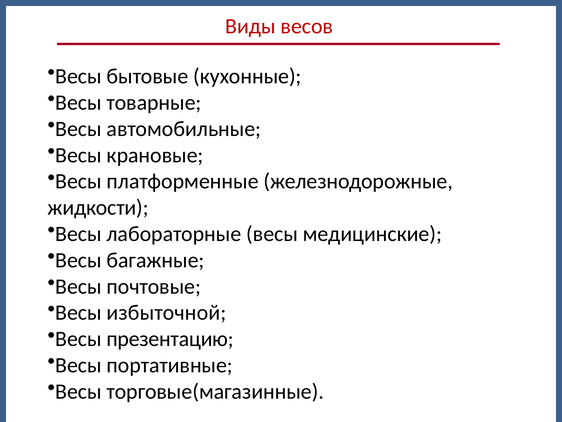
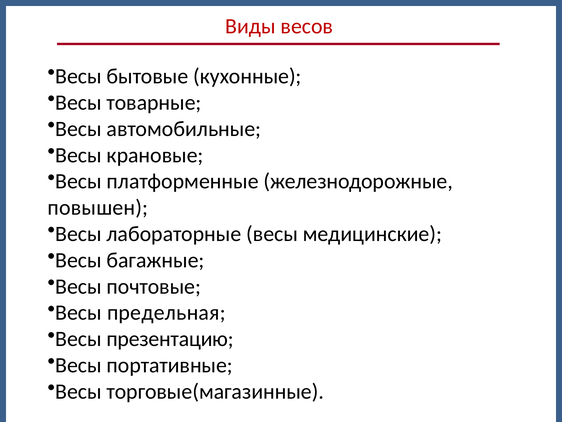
жидкости: жидкости -> повышен (98, 207)
избыточной: избыточной -> предельная (166, 312)
